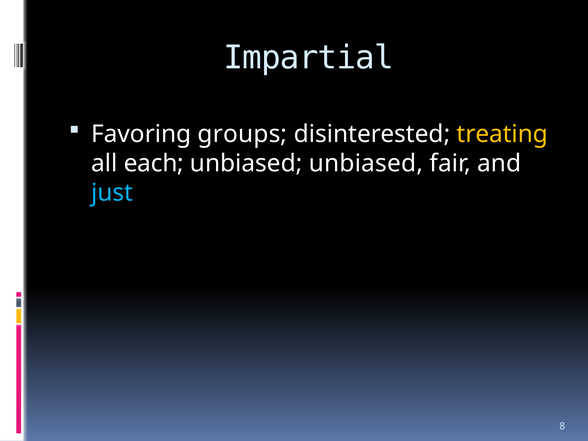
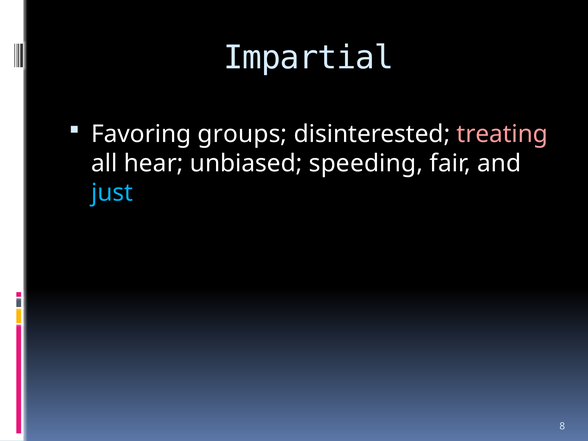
treating colour: yellow -> pink (502, 134)
each: each -> hear (154, 163)
unbiased unbiased: unbiased -> speeding (366, 163)
